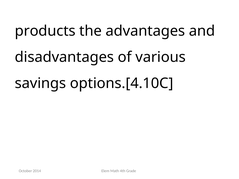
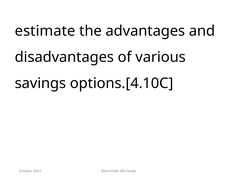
products: products -> estimate (45, 31)
